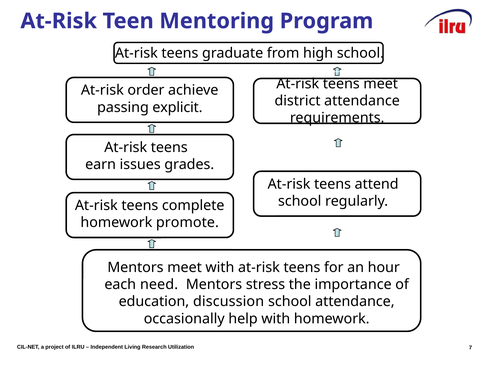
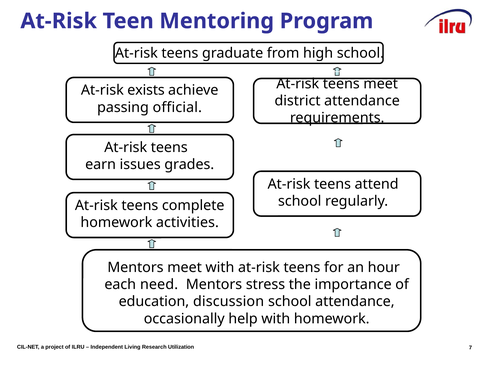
order: order -> exists (146, 90)
explicit: explicit -> official (177, 107)
promote: promote -> activities (187, 222)
